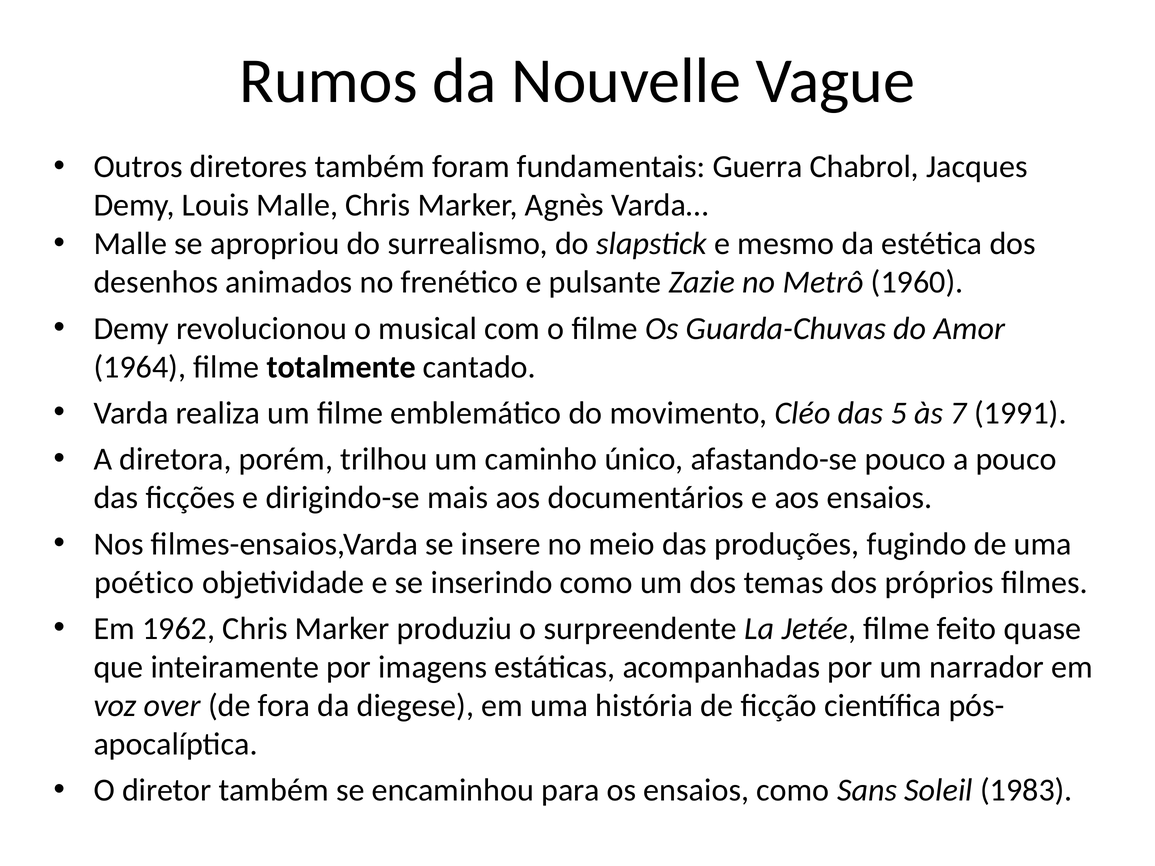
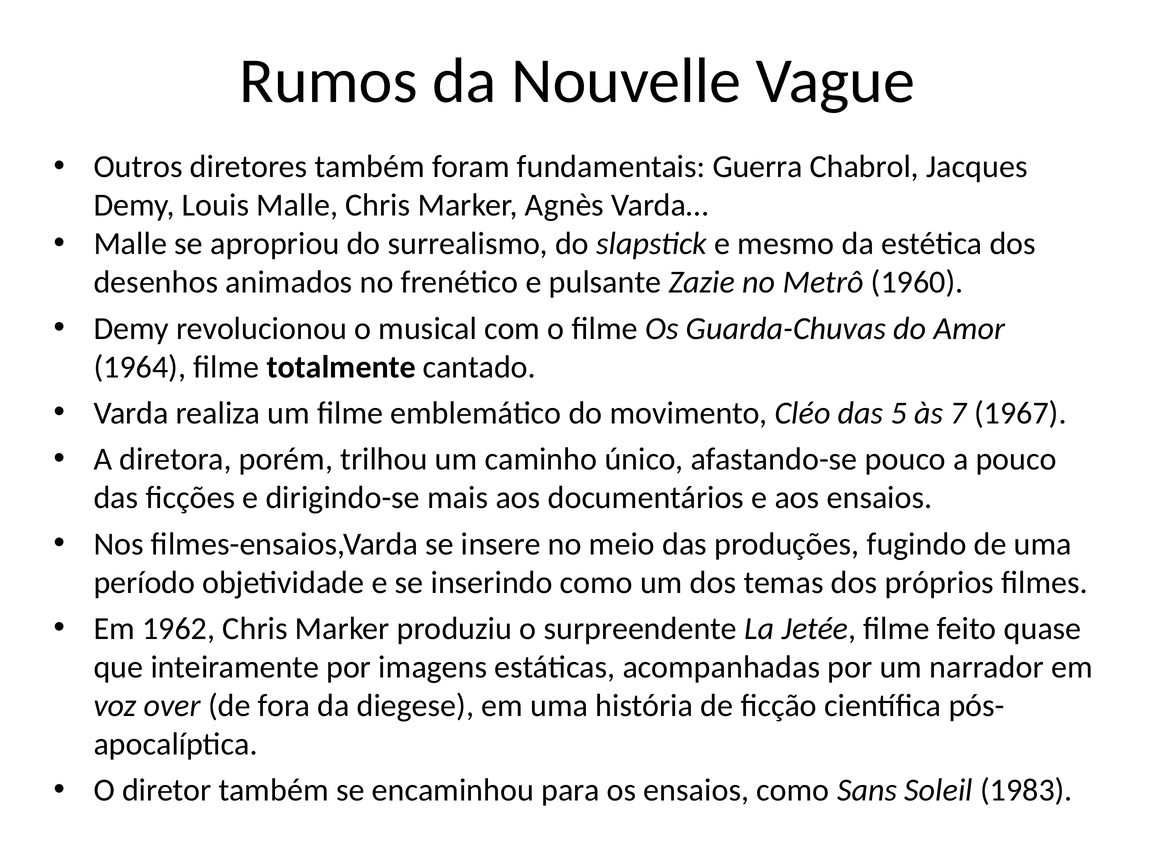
1991: 1991 -> 1967 (1020, 413)
poético: poético -> período (144, 583)
